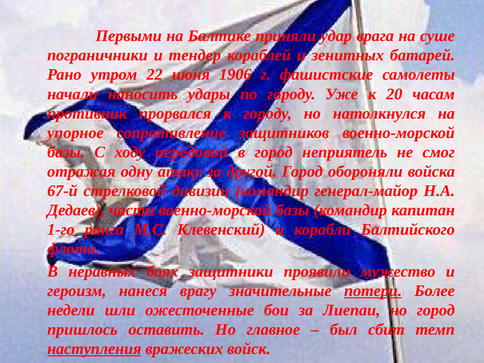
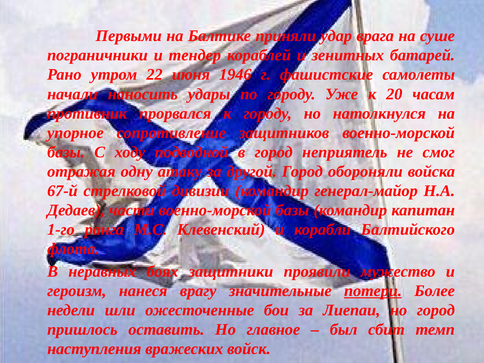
1906: 1906 -> 1946 (235, 75)
передовой: передовой -> подводной (192, 152)
наступления underline: present -> none (94, 349)
